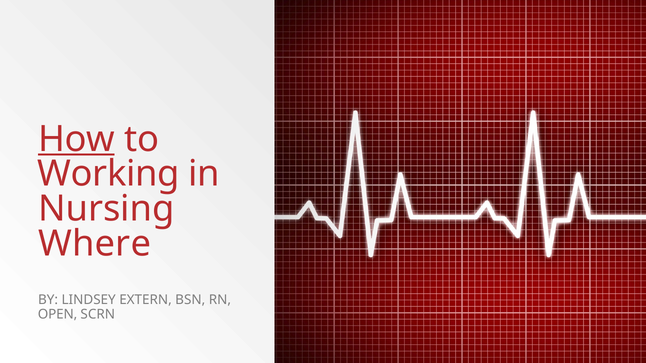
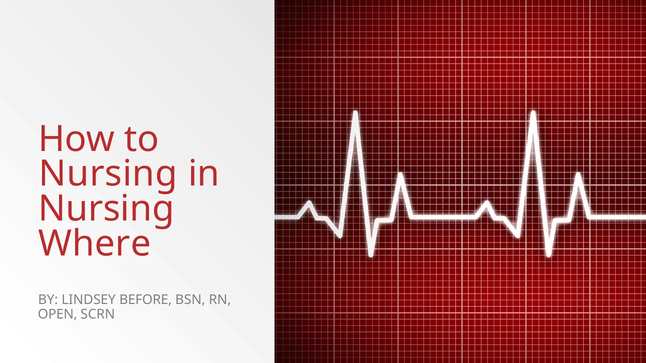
How underline: present -> none (77, 139)
Working: Working -> Nursing (108, 174)
EXTERN: EXTERN -> BEFORE (146, 300)
